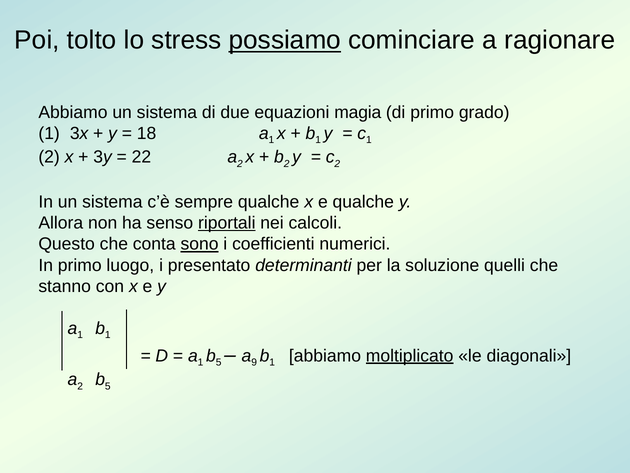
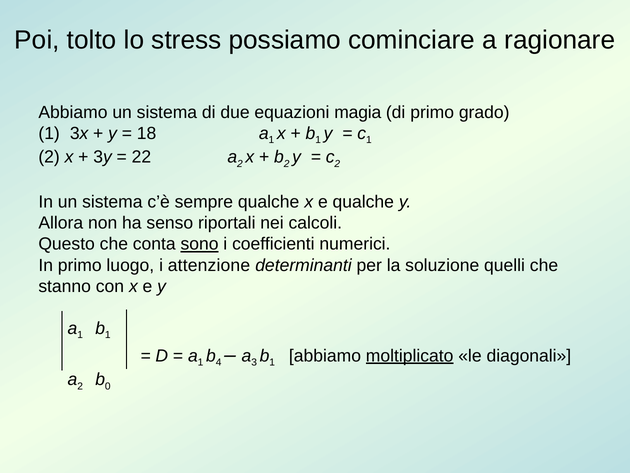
possiamo underline: present -> none (285, 40)
riportali underline: present -> none (227, 223)
presentato: presentato -> attenzione (209, 265)
5: 5 -> 4 (219, 362)
9: 9 -> 3 (254, 362)
5: 5 -> 0 (108, 386)
